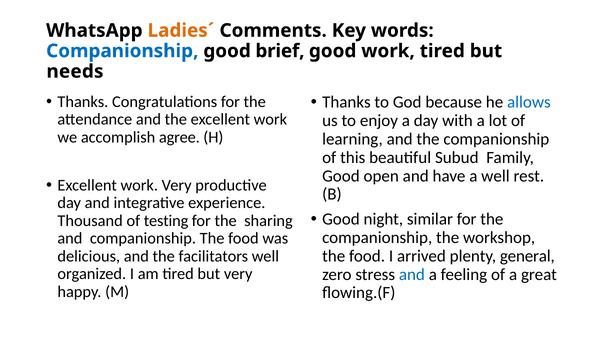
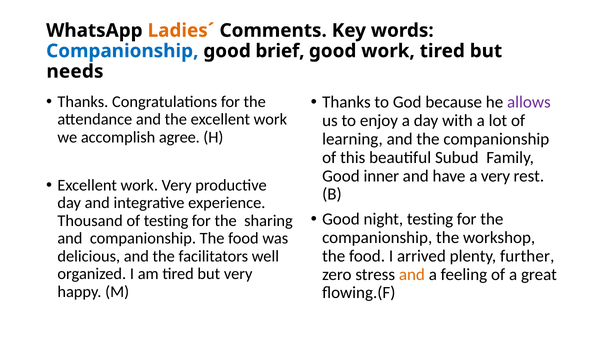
allows colour: blue -> purple (529, 102)
open: open -> inner (381, 176)
a well: well -> very (496, 176)
night similar: similar -> testing (430, 219)
general: general -> further (527, 255)
and colour: blue -> orange (412, 274)
